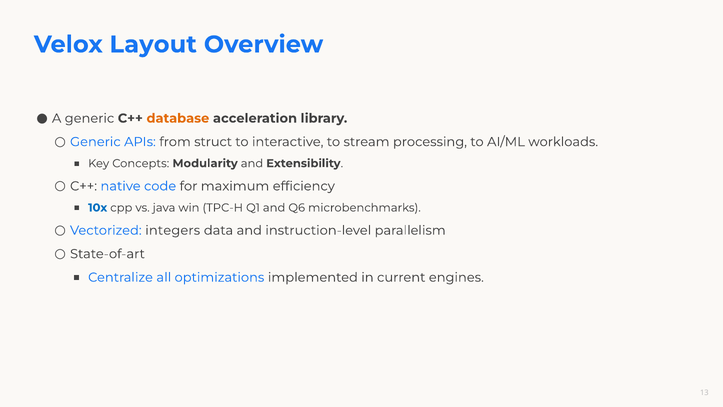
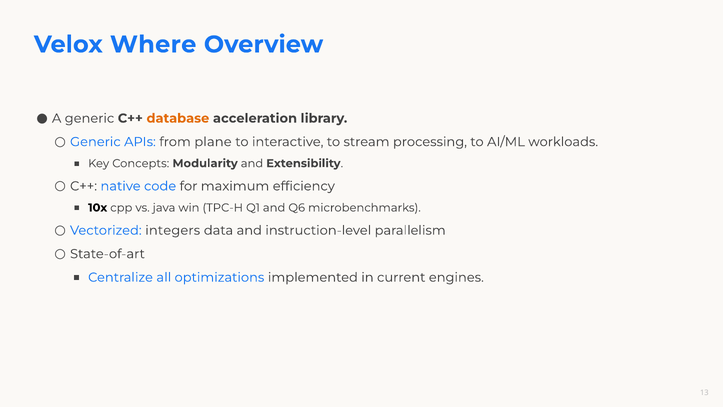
Layout: Layout -> Where (153, 44)
struct: struct -> plane (213, 142)
10x colour: blue -> black (98, 208)
